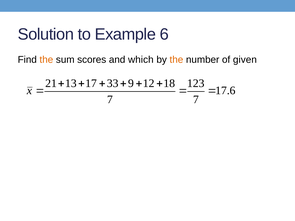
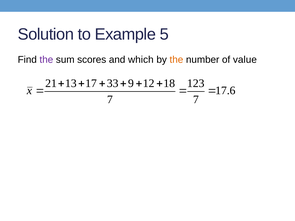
Example 6: 6 -> 5 (164, 34)
the colour: orange -> purple (46, 60)
given: given -> value (245, 60)
